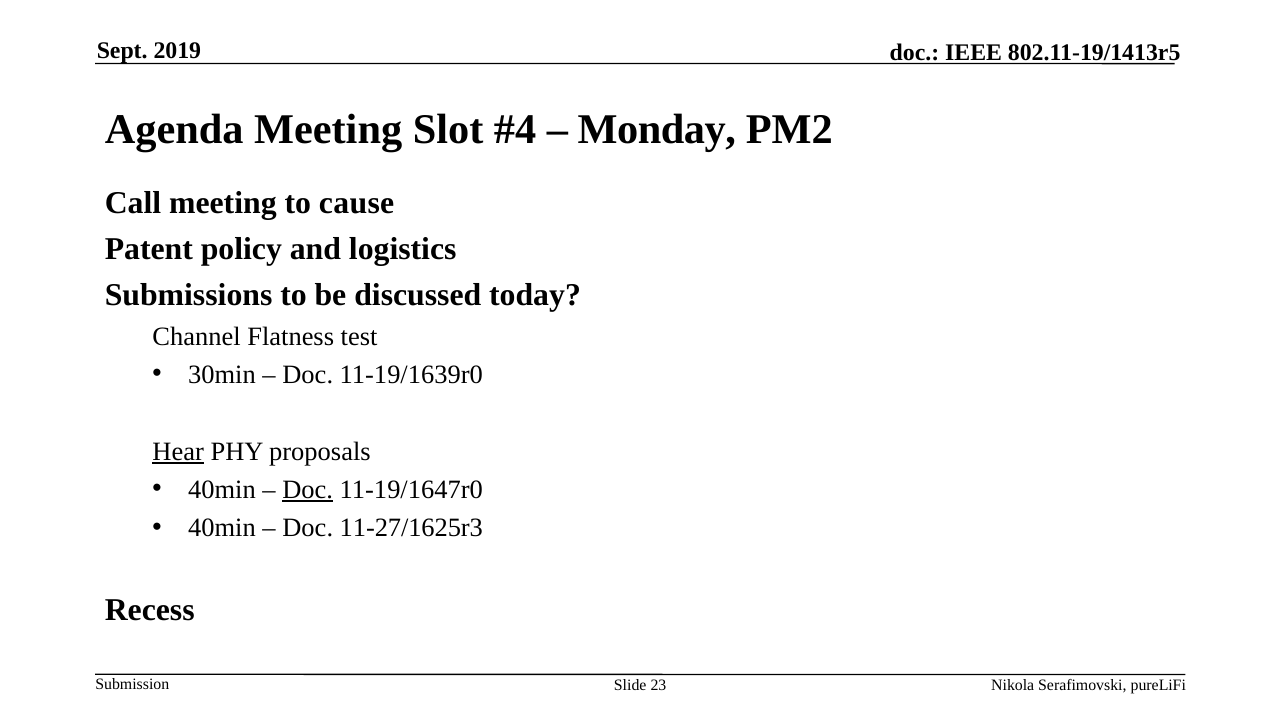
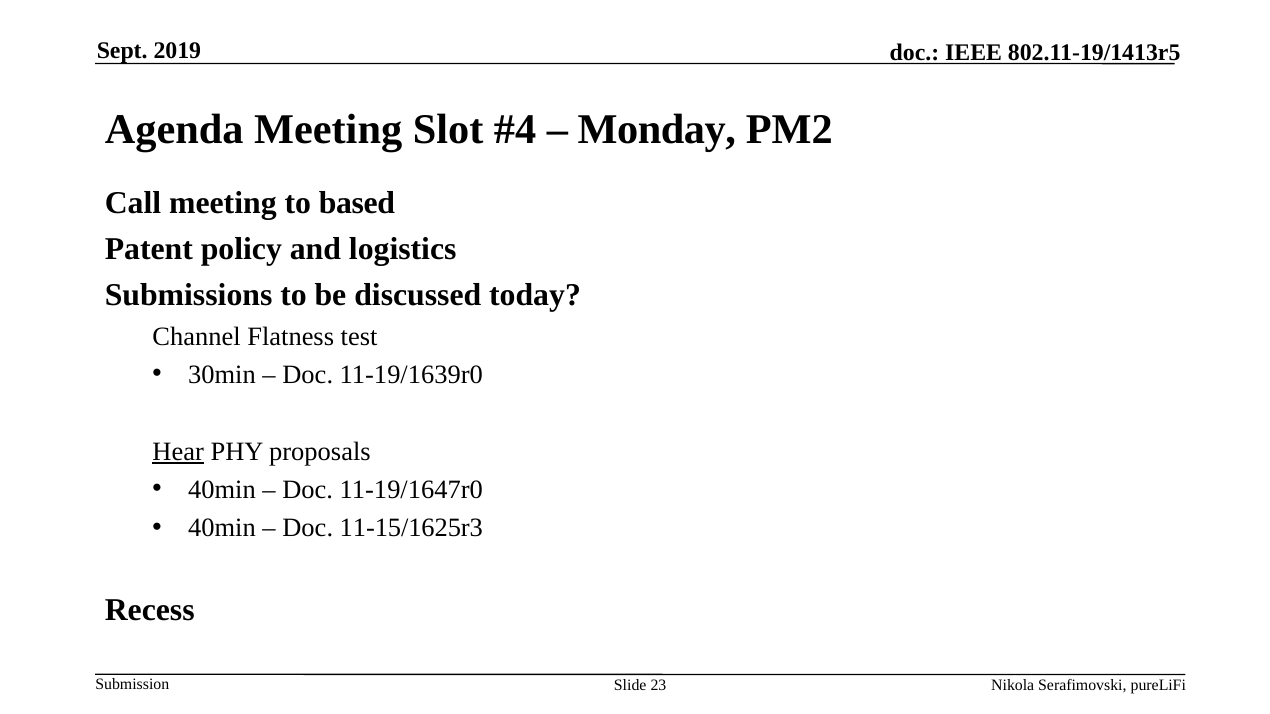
cause: cause -> based (357, 203)
Doc underline: present -> none (308, 490)
11-27/1625r3: 11-27/1625r3 -> 11-15/1625r3 (411, 528)
